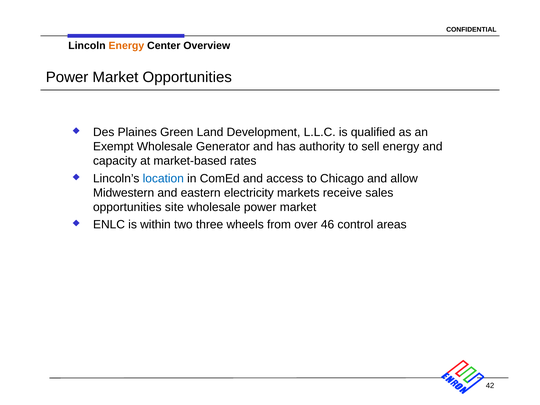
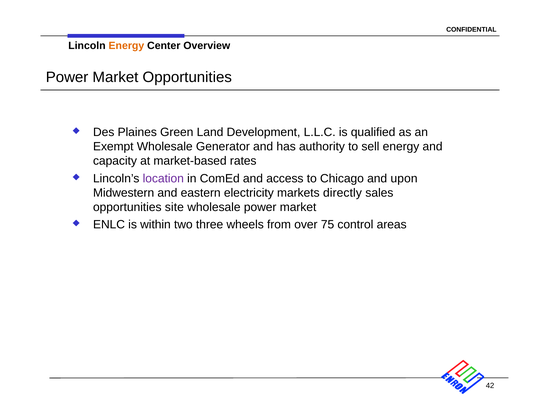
location colour: blue -> purple (163, 178)
allow: allow -> upon (404, 178)
receive: receive -> directly (342, 193)
46: 46 -> 75 (328, 225)
